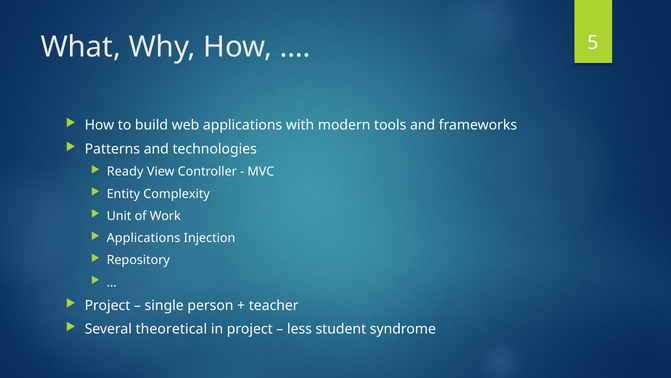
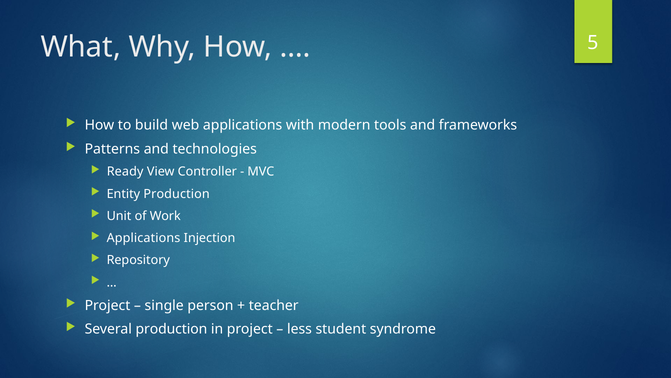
Entity Complexity: Complexity -> Production (177, 194)
Several theoretical: theoretical -> production (171, 329)
